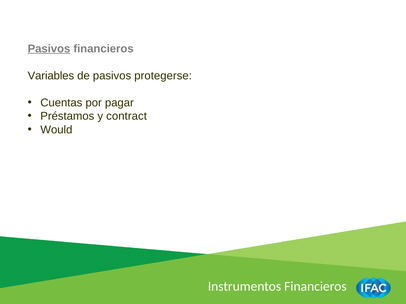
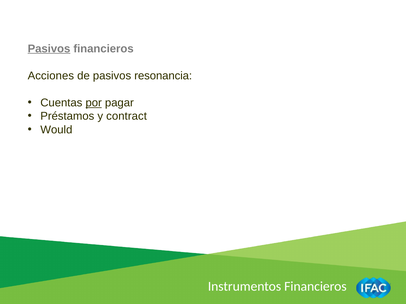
Variables: Variables -> Acciones (51, 76)
protegerse: protegerse -> resonancia (163, 76)
por underline: none -> present (94, 103)
